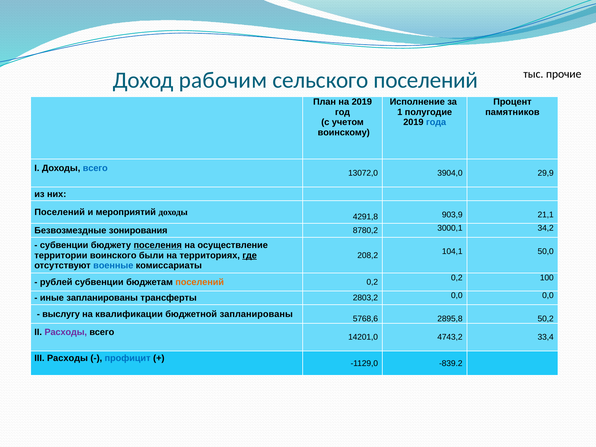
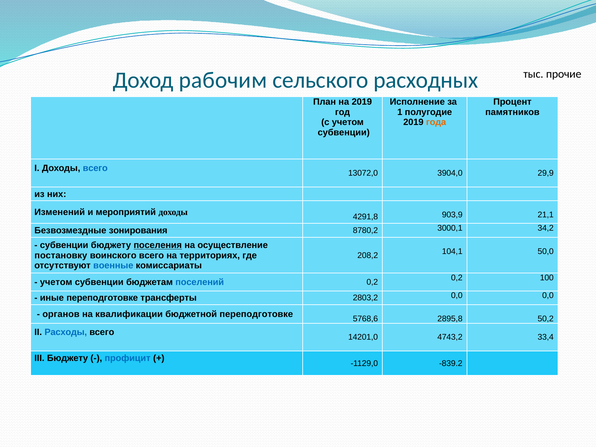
сельского поселений: поселений -> расходных (426, 80)
года colour: blue -> orange (436, 122)
воинскому: воинскому -> субвенции (344, 132)
Поселений: Поселений -> Изменений (60, 212)
территории: территории -> постановку (61, 255)
воинского были: были -> всего (151, 255)
где underline: present -> none (250, 255)
рублей: рублей -> учетом (56, 282)
поселений colour: orange -> blue (200, 282)
иные запланированы: запланированы -> переподготовке (102, 298)
выслугу: выслугу -> органов (61, 314)
бюджетной запланированы: запланированы -> переподготовке (256, 314)
Расходы colour: purple -> blue (66, 332)
III Расходы: Расходы -> Бюджету (68, 358)
